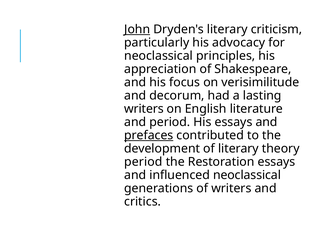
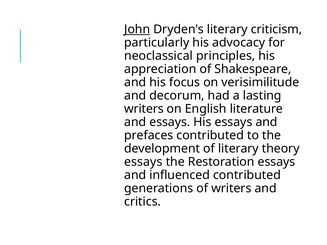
and period: period -> essays (170, 122)
prefaces underline: present -> none (149, 135)
period: period -> essays (143, 162)
influenced neoclassical: neoclassical -> contributed (247, 175)
